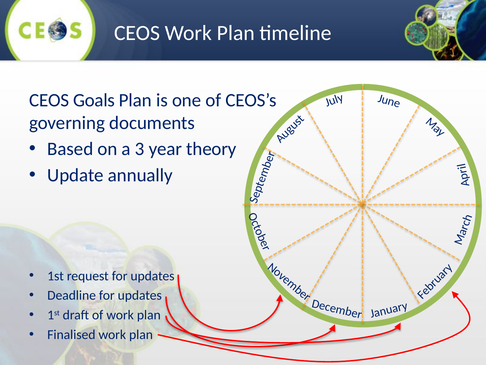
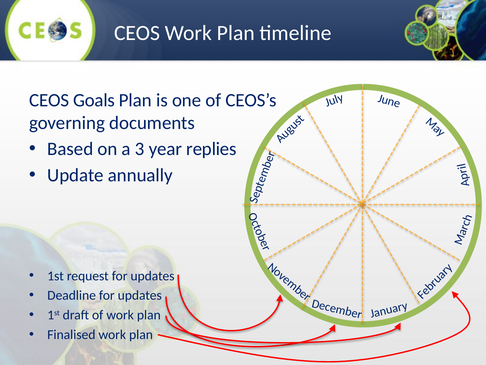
theory: theory -> replies (211, 149)
